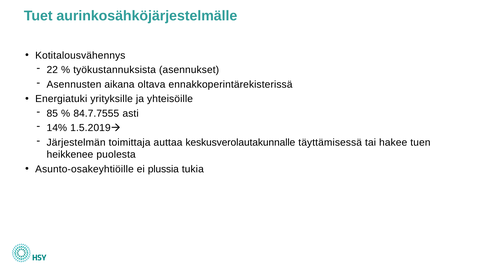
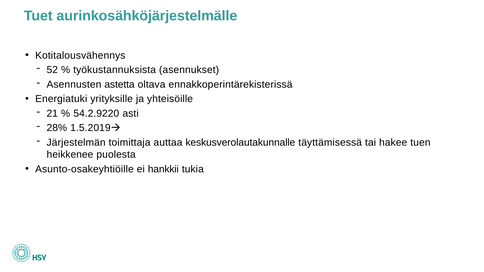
22: 22 -> 52 (52, 70)
aikana: aikana -> astetta (120, 85)
85: 85 -> 21 (52, 114)
84.7.7555: 84.7.7555 -> 54.2.9220 (96, 114)
14%: 14% -> 28% (57, 128)
plussia: plussia -> hankkii (163, 169)
